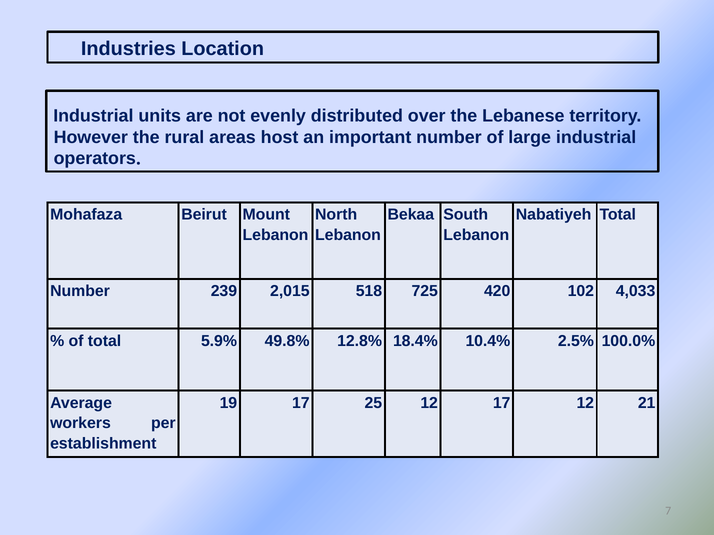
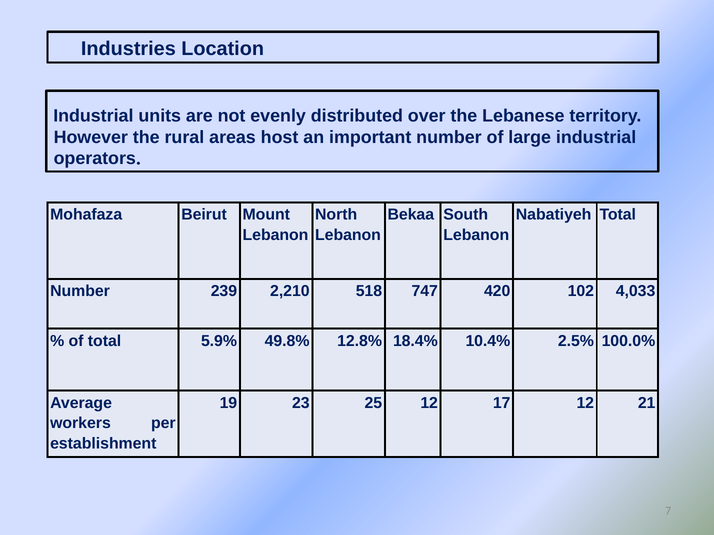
2,015: 2,015 -> 2,210 (290, 291)
725: 725 -> 747 (425, 291)
19 17: 17 -> 23 (301, 403)
